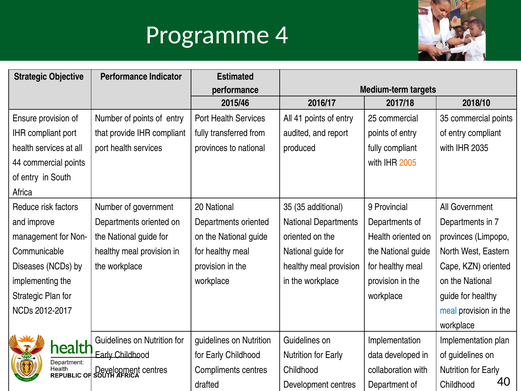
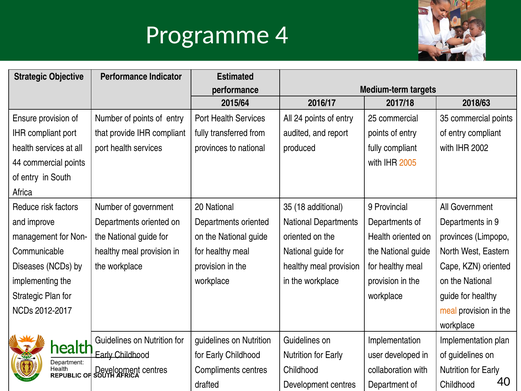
2015/46: 2015/46 -> 2015/64 (235, 103)
2018/10: 2018/10 -> 2018/63 (476, 103)
41: 41 -> 24 (298, 118)
2035: 2035 -> 2002 (480, 148)
35 35: 35 -> 18 (300, 207)
in 7: 7 -> 9 (497, 222)
meal colour: blue -> orange (448, 310)
data: data -> user (375, 355)
